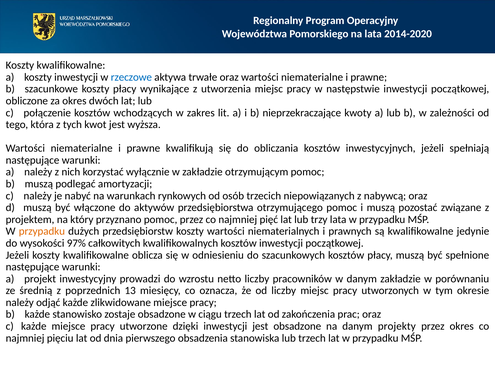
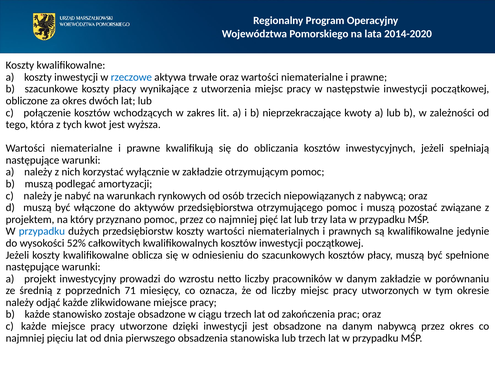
przypadku colour: orange -> blue (42, 231)
97%: 97% -> 52% (76, 243)
13: 13 -> 71 (130, 291)
danym projekty: projekty -> nabywcą (397, 326)
